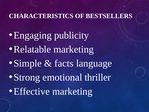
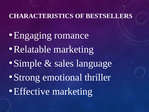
publicity: publicity -> romance (71, 35)
facts: facts -> sales (64, 63)
